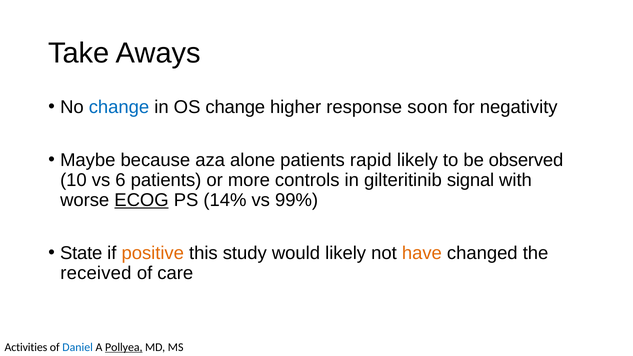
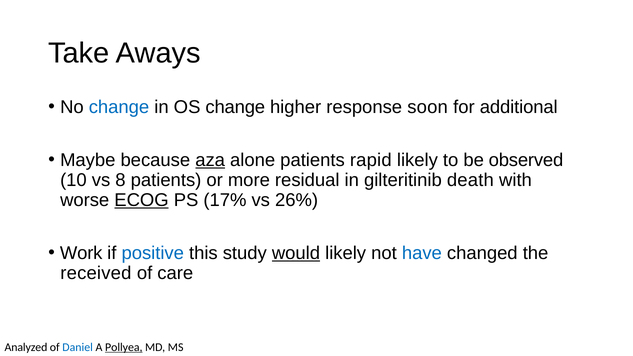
negativity: negativity -> additional (519, 107)
aza underline: none -> present (210, 160)
6: 6 -> 8 (120, 180)
controls: controls -> residual (307, 180)
signal: signal -> death (470, 180)
14%: 14% -> 17% (225, 200)
99%: 99% -> 26% (297, 200)
State: State -> Work (81, 253)
positive colour: orange -> blue (153, 253)
would underline: none -> present (296, 253)
have colour: orange -> blue (422, 253)
Activities: Activities -> Analyzed (26, 347)
